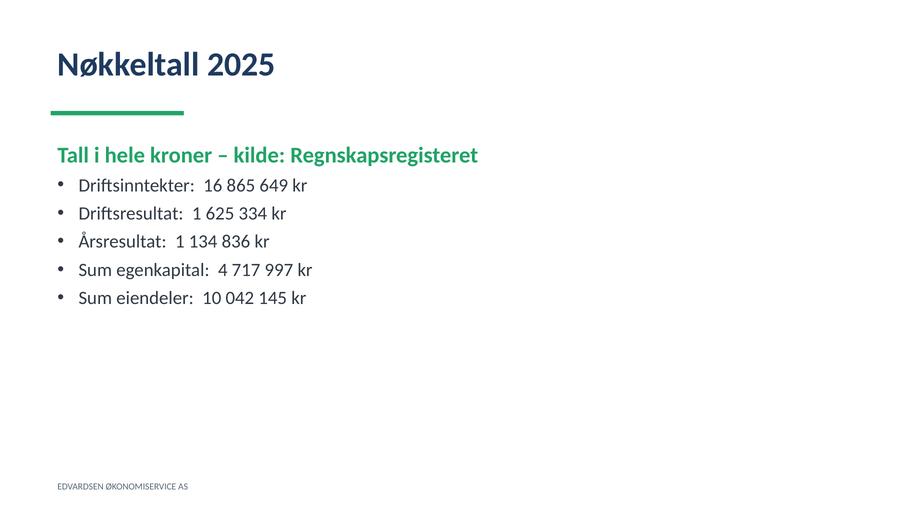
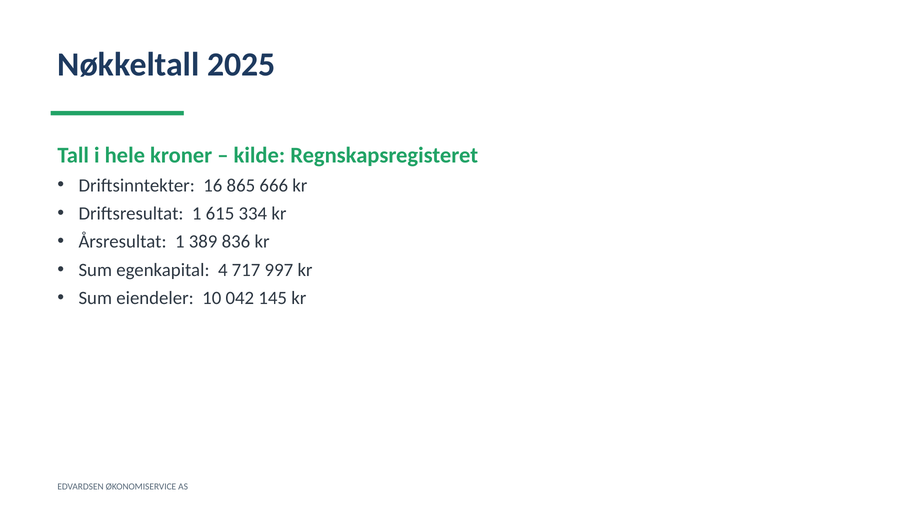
649: 649 -> 666 (274, 185)
625: 625 -> 615 (220, 214)
134: 134 -> 389 (203, 242)
